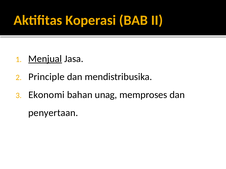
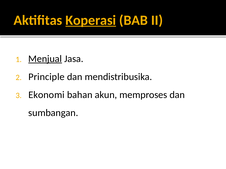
Koperasi underline: none -> present (91, 20)
unag: unag -> akun (106, 95)
penyertaan: penyertaan -> sumbangan (53, 113)
